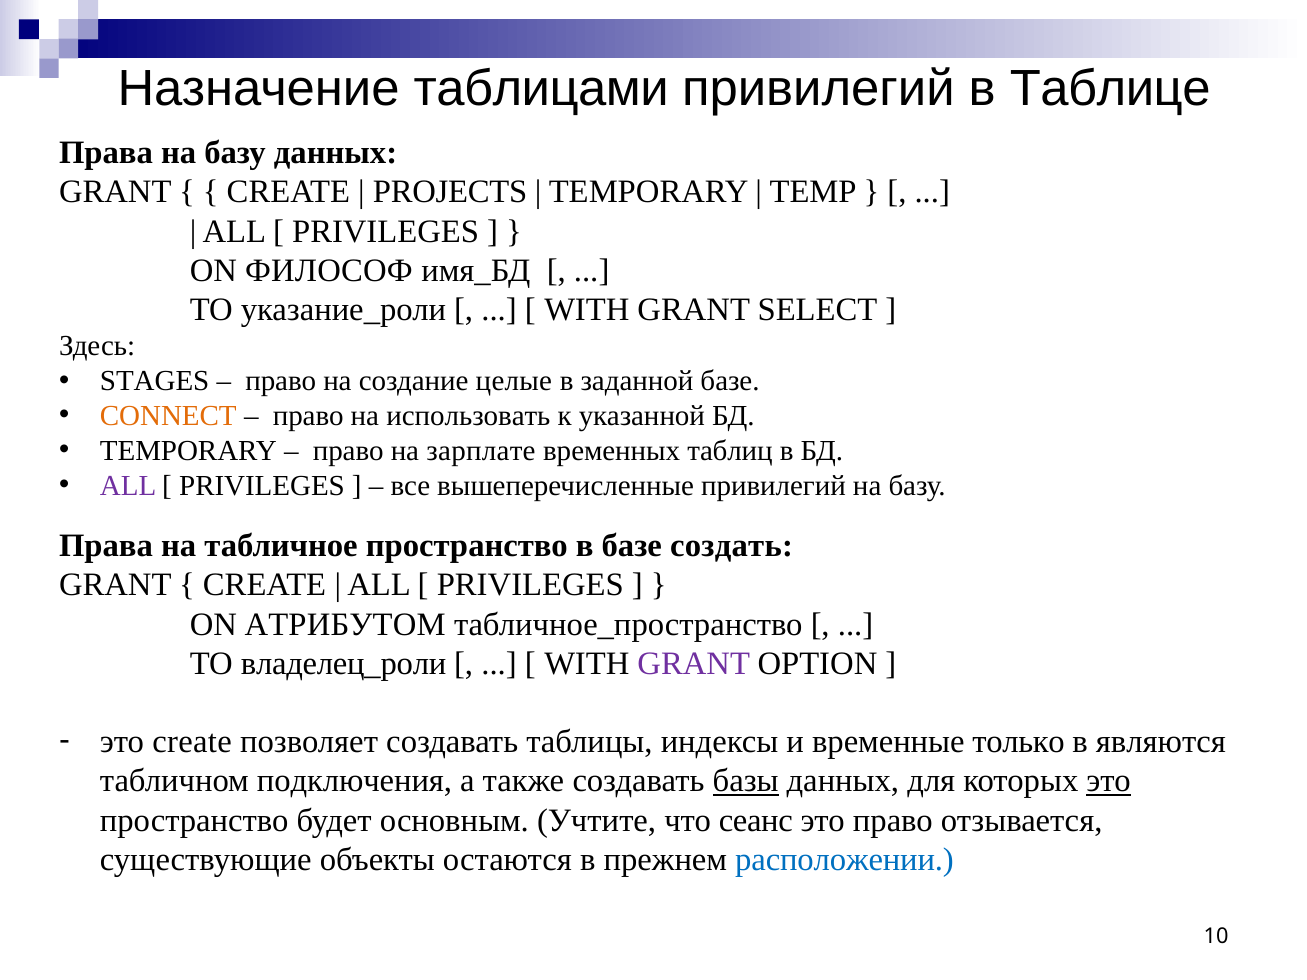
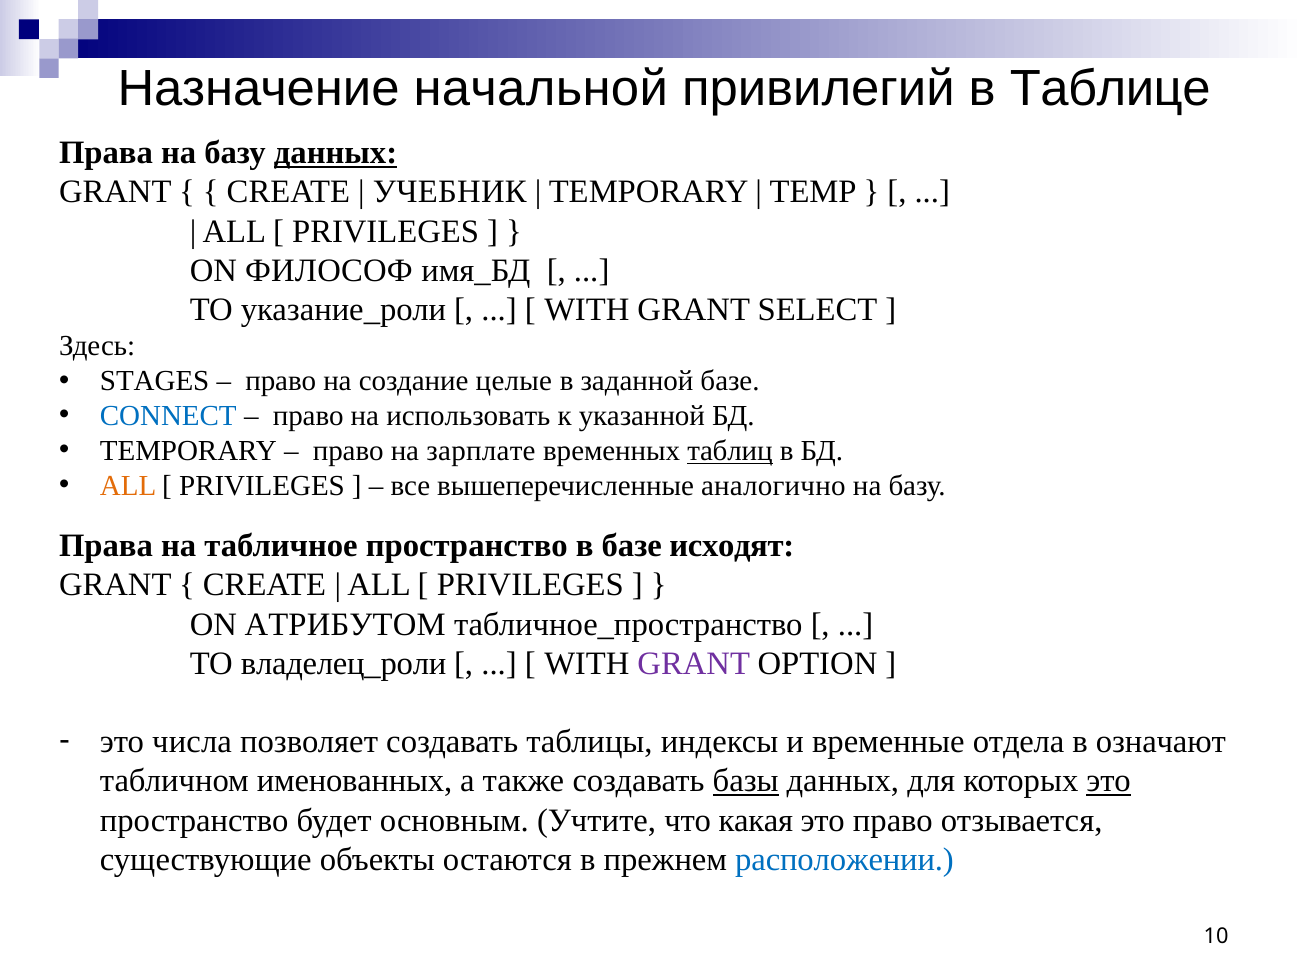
таблицами: таблицами -> начальной (541, 88)
данных underline: none -> present (336, 153)
PROJECTS: PROJECTS -> УЧЕБНИК (450, 192)
CONNECT colour: orange -> blue (168, 416)
таблиц underline: none -> present (730, 451)
ALL colour: purple -> orange (128, 486)
вышеперечисленные привилегий: привилегий -> аналогично (773, 486)
создать: создать -> исходят (732, 546)
это create: create -> числа (192, 742)
только: только -> отдела (1019, 742)
являются: являются -> означают (1161, 742)
подключения: подключения -> именованных (355, 781)
сеанс: сеанс -> какая (756, 820)
